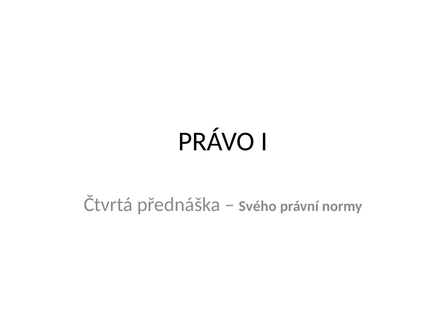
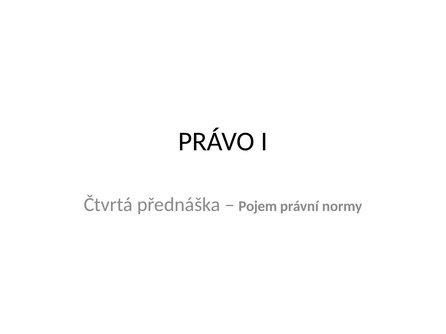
Svého: Svého -> Pojem (258, 207)
